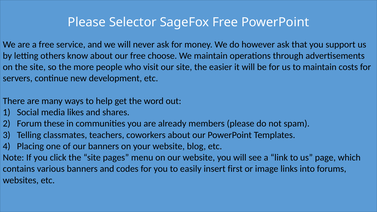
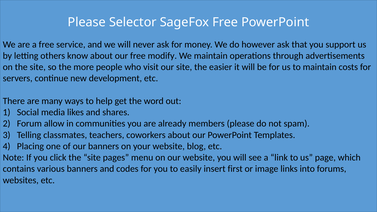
choose: choose -> modify (162, 56)
these: these -> allow (54, 124)
